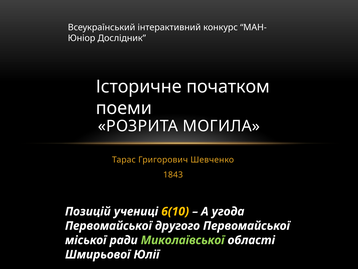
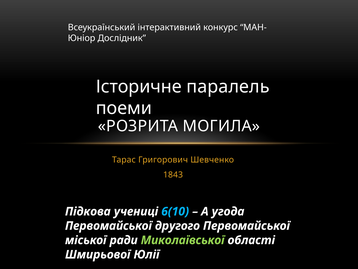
початком: початком -> паралель (228, 86)
Позицій: Позицій -> Підкова (88, 211)
6(10 colour: yellow -> light blue (175, 211)
